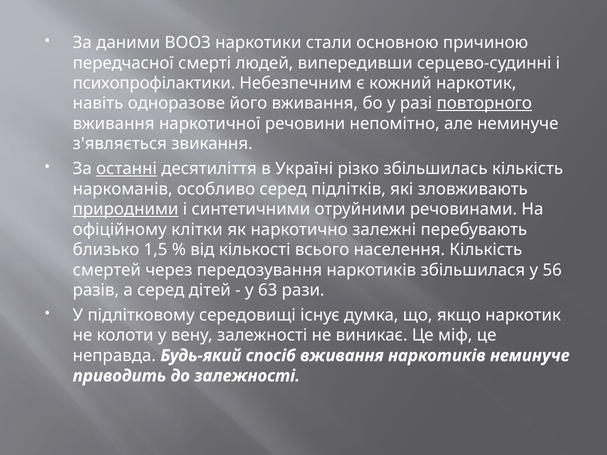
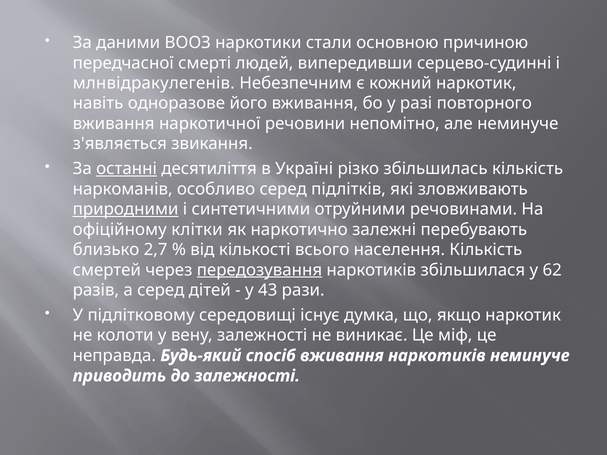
психопрофілактики: психопрофілактики -> млнвідракулегенів (154, 83)
повторного underline: present -> none (484, 103)
1,5: 1,5 -> 2,7 (156, 250)
передозування underline: none -> present (259, 270)
56: 56 -> 62 (552, 270)
63: 63 -> 43 (268, 290)
